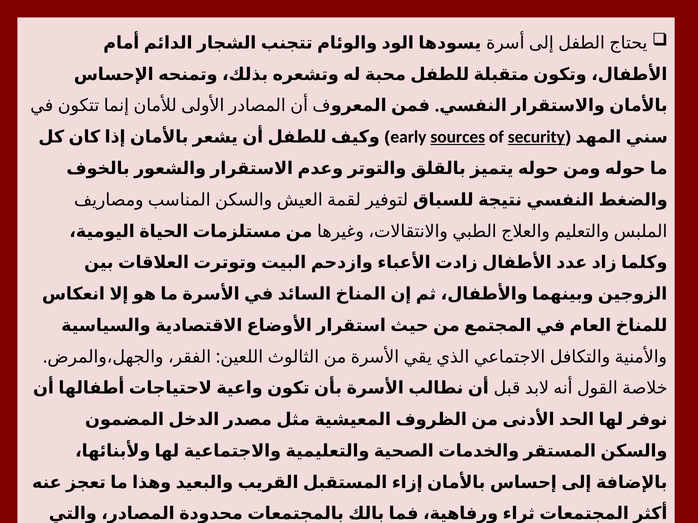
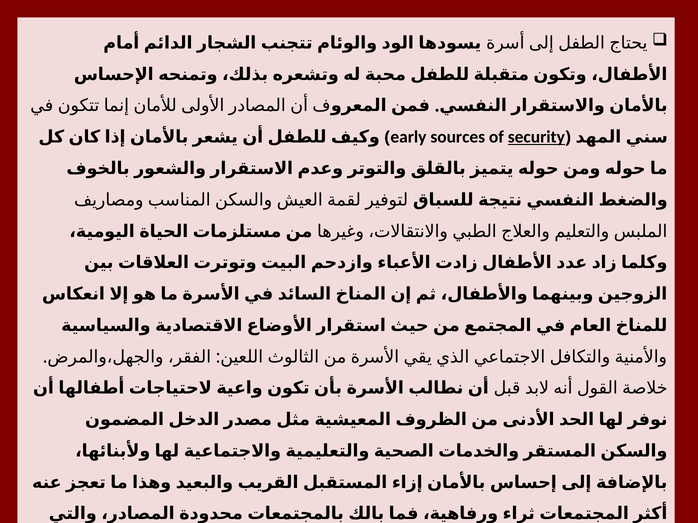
sources underline: present -> none (458, 137)
